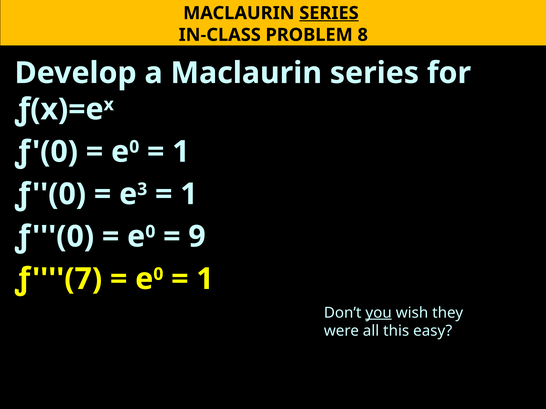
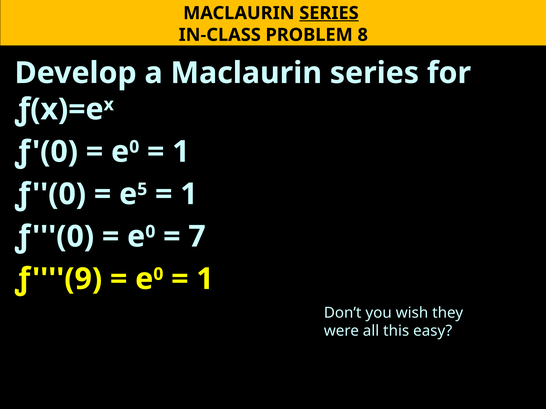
3: 3 -> 5 (142, 189)
9: 9 -> 7 (197, 237)
7: 7 -> 9 (67, 279)
you underline: present -> none (379, 313)
